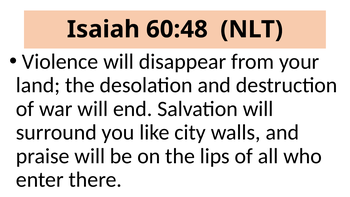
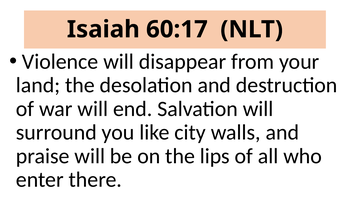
60:48: 60:48 -> 60:17 (177, 29)
